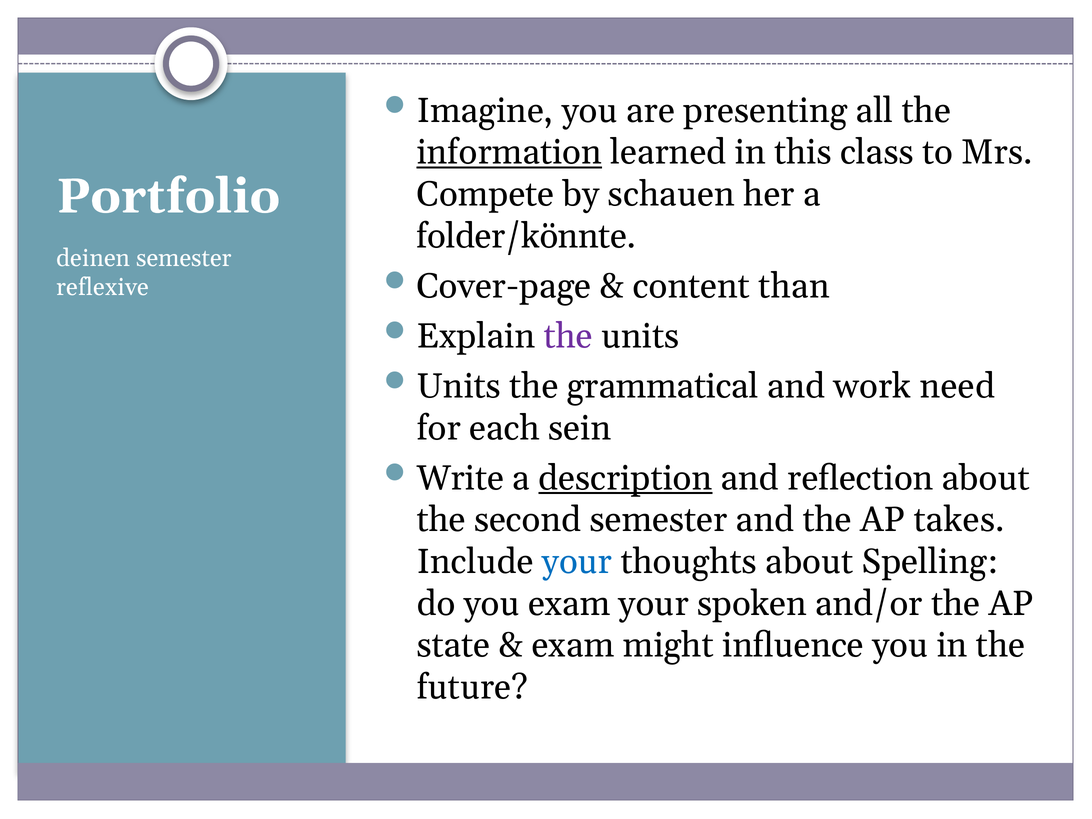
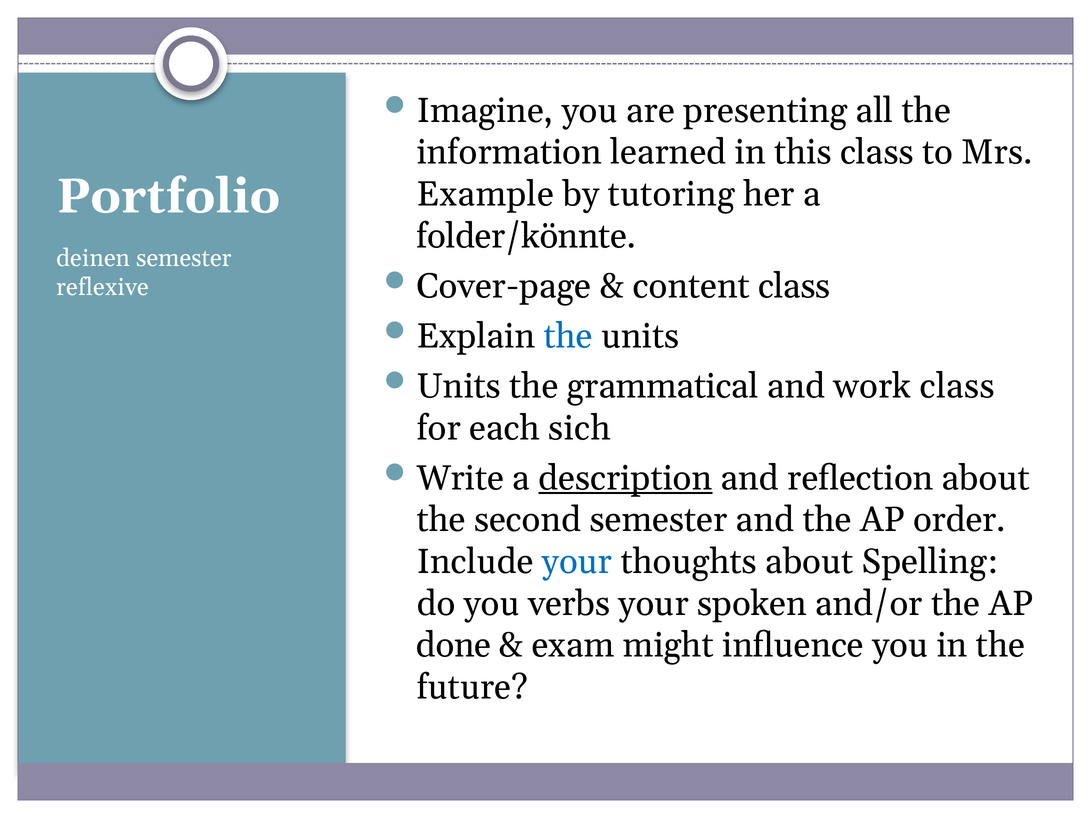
information underline: present -> none (509, 152)
Compete: Compete -> Example (485, 194)
schauen: schauen -> tutoring (671, 194)
content than: than -> class (794, 286)
the colour: purple -> blue (568, 336)
work need: need -> class (957, 386)
sein: sein -> sich (580, 428)
takes: takes -> order (959, 520)
you exam: exam -> verbs (569, 604)
state: state -> done (453, 645)
